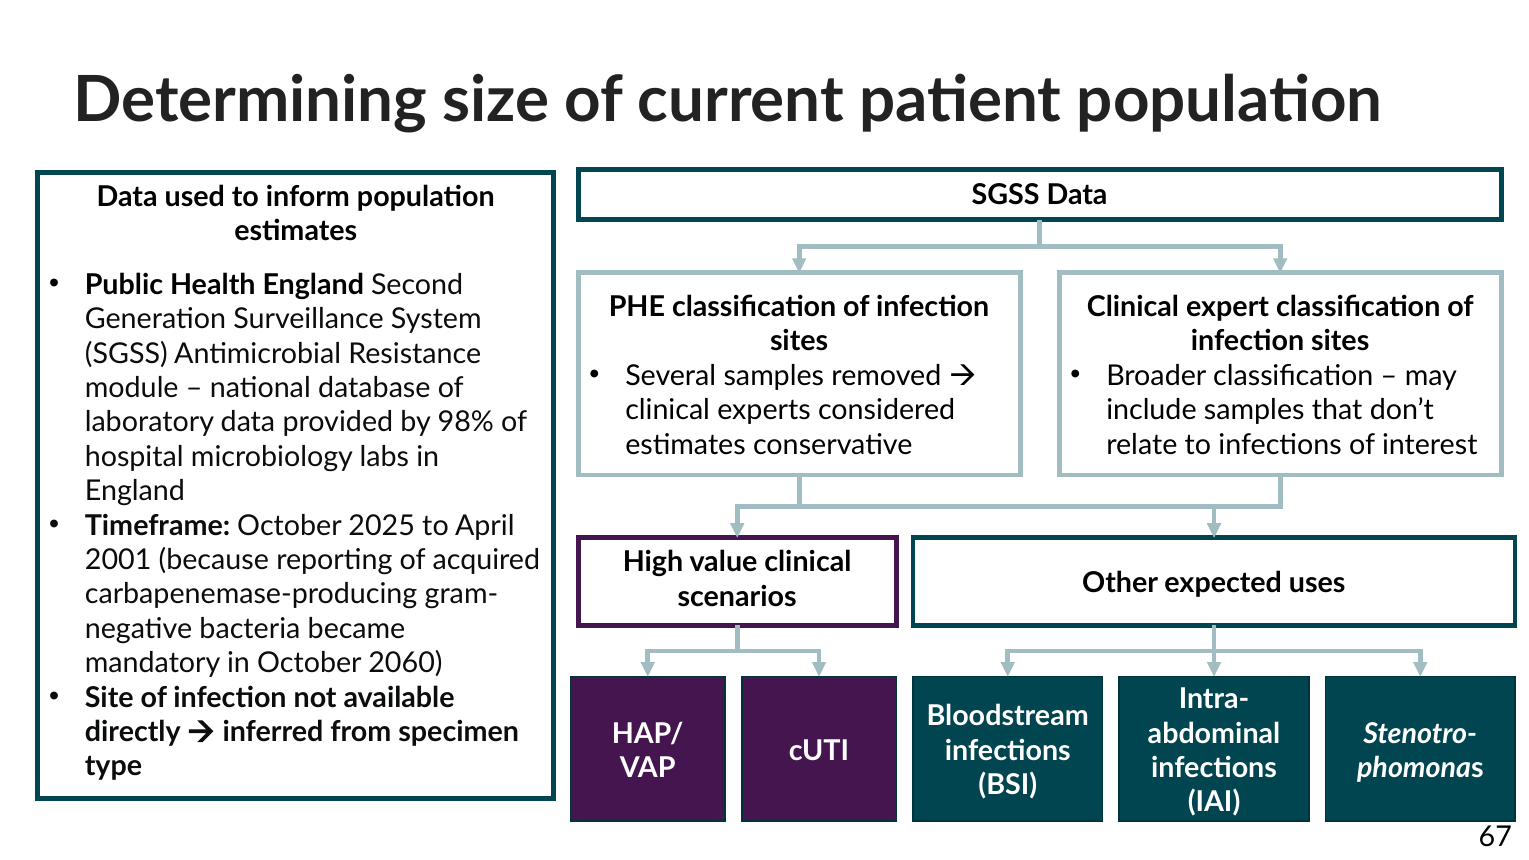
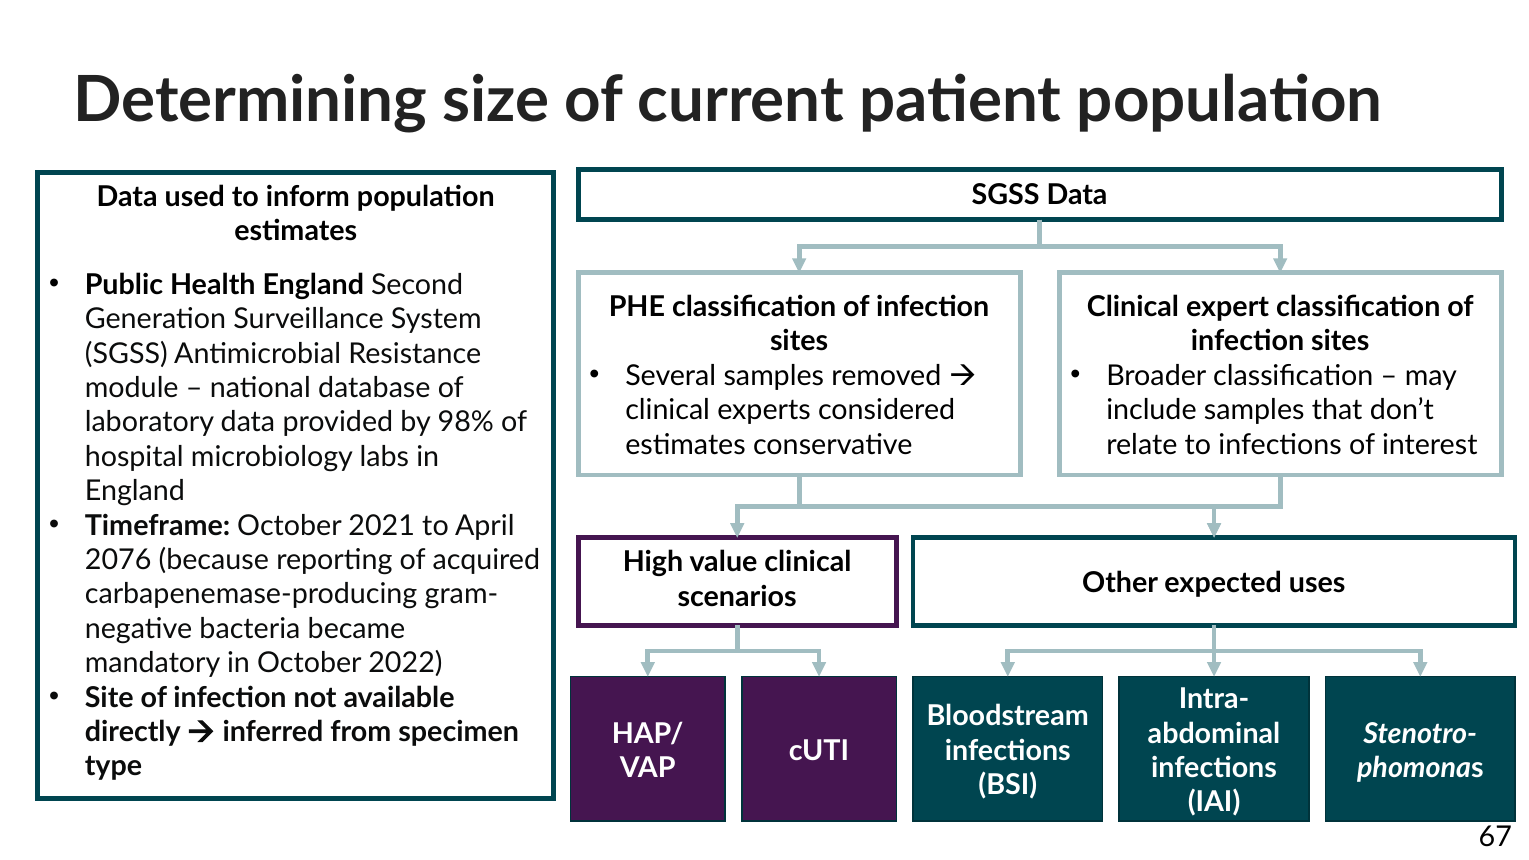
2025: 2025 -> 2021 (382, 526)
2001: 2001 -> 2076 (118, 560)
2060: 2060 -> 2022 (405, 663)
